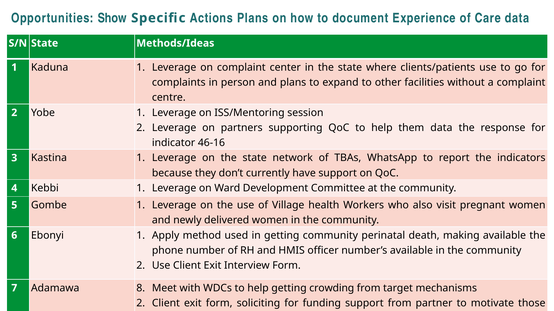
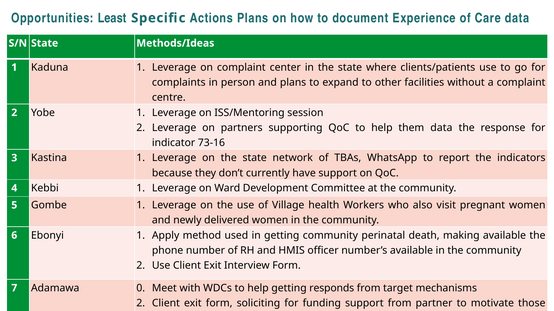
Show: Show -> Least (112, 18)
46-16: 46-16 -> 73-16 (211, 143)
8: 8 -> 0 (141, 289)
crowding: crowding -> responds (332, 289)
